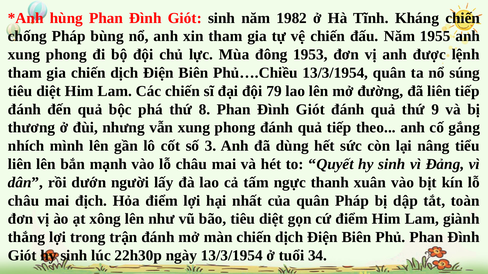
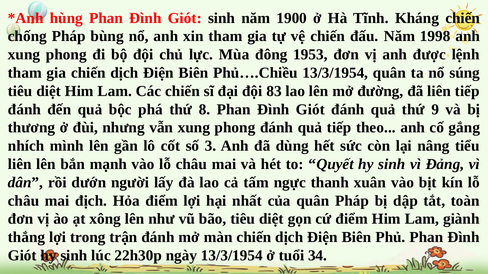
1982: 1982 -> 1900 (292, 18)
1955: 1955 -> 1998 (435, 36)
79: 79 -> 83 (274, 91)
